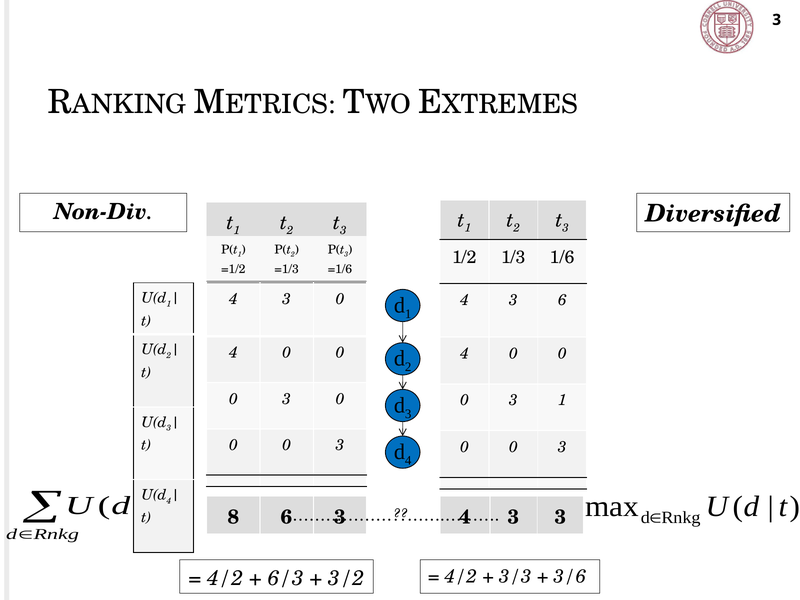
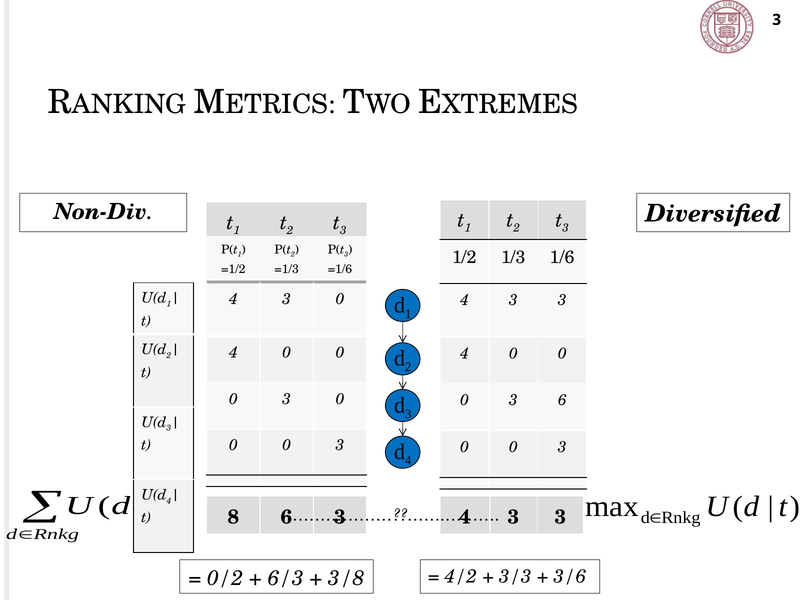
6: 6 -> 3 (562, 300)
3 1: 1 -> 6 (562, 400)
4/2: 4/2 -> 0/2 (225, 578)
3/2: 3/2 -> 3/8 (346, 578)
